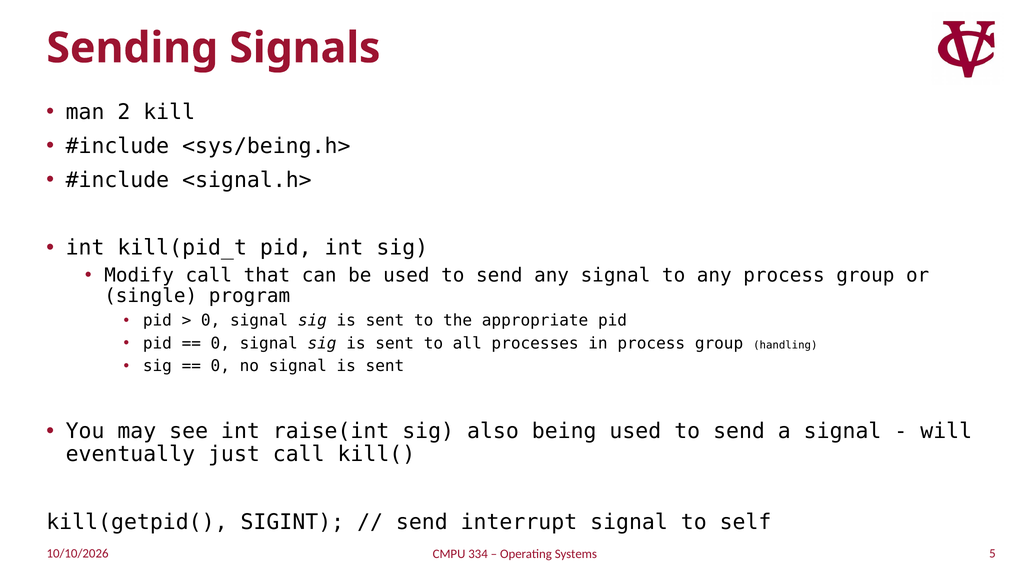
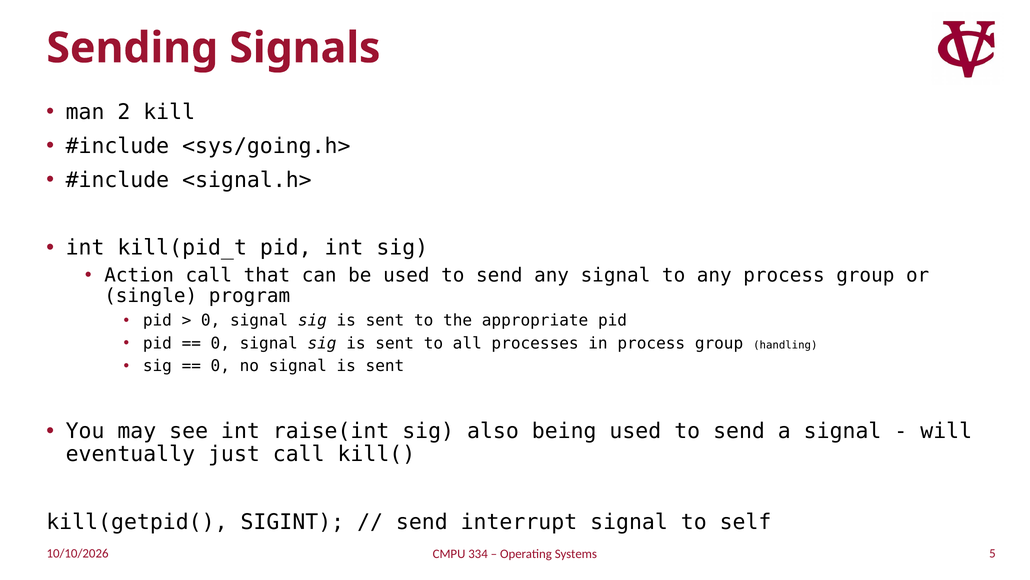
<sys/being.h>: <sys/being.h> -> <sys/going.h> (266, 146)
Modify: Modify -> Action (139, 275)
